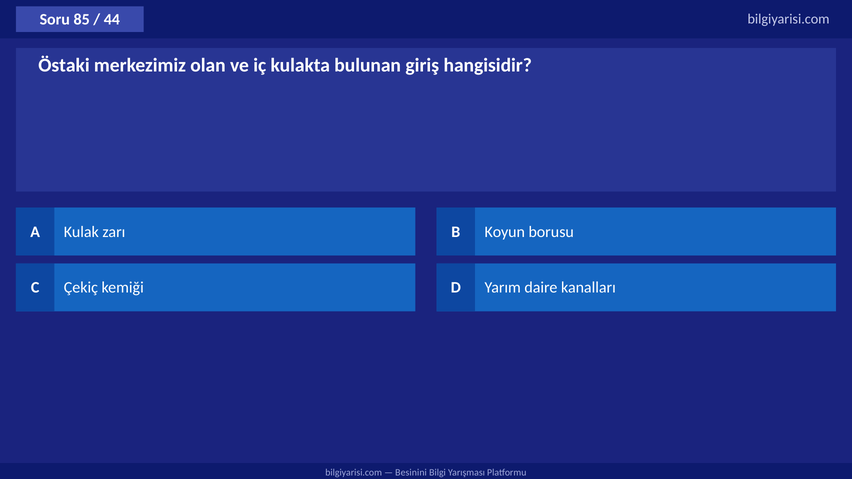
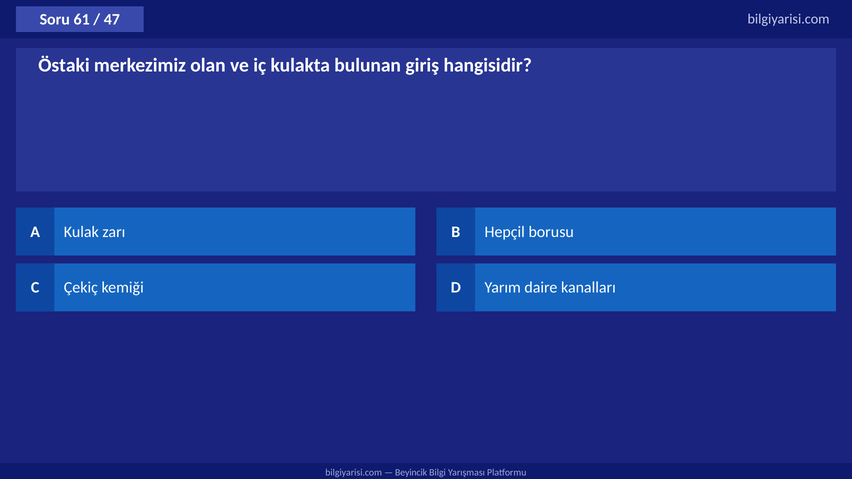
85: 85 -> 61 (82, 19)
44: 44 -> 47 (112, 19)
Koyun: Koyun -> Hepçil (505, 232)
Besinini: Besinini -> Beyincik (411, 473)
